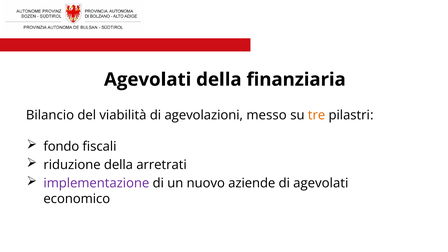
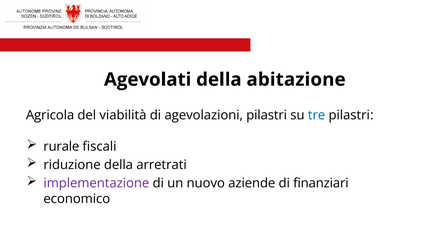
finanziaria: finanziaria -> abitazione (296, 80)
Bilancio: Bilancio -> Agricola (50, 115)
agevolazioni messo: messo -> pilastri (267, 115)
tre colour: orange -> blue (317, 115)
fondo: fondo -> rurale (61, 147)
di agevolati: agevolati -> finanziari (321, 183)
